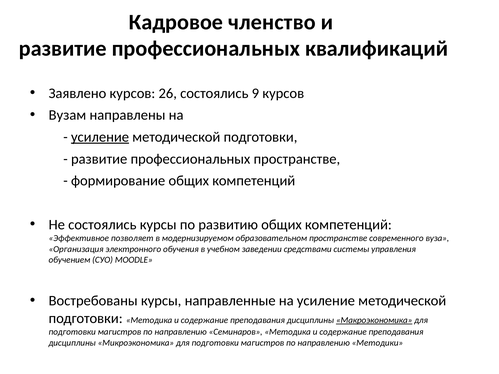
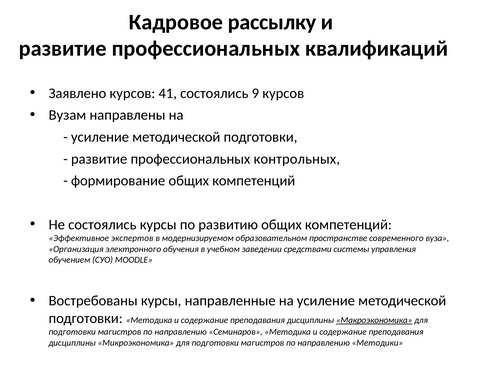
членство: членство -> рассылку (272, 22)
26: 26 -> 41 (168, 93)
усиление underline: present -> none (100, 137)
профессиональных пространстве: пространстве -> контрольных (297, 159)
позволяет: позволяет -> экспертов (132, 238)
